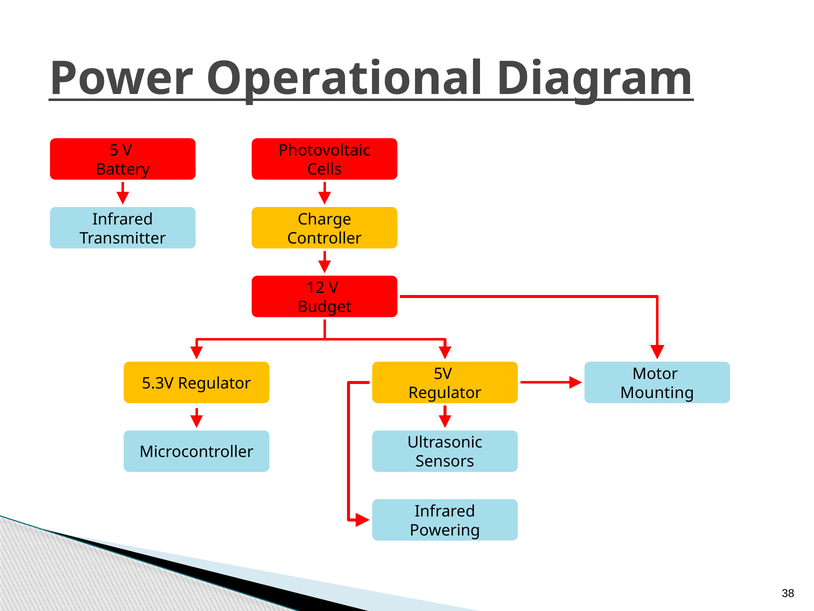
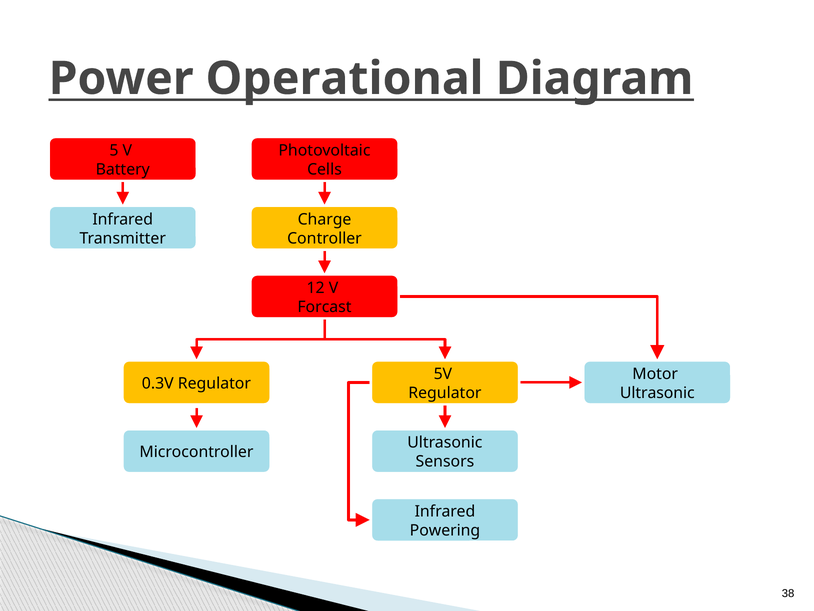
Budget: Budget -> Forcast (324, 307)
5.3V: 5.3V -> 0.3V (158, 383)
Mounting: Mounting -> Ultrasonic (657, 393)
